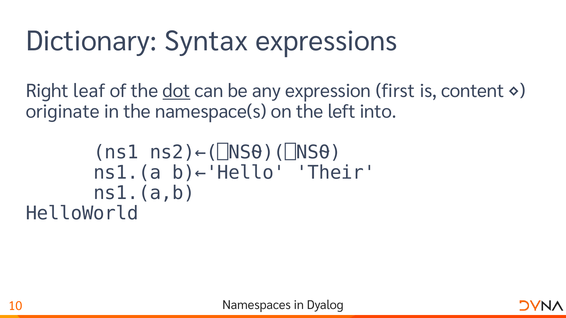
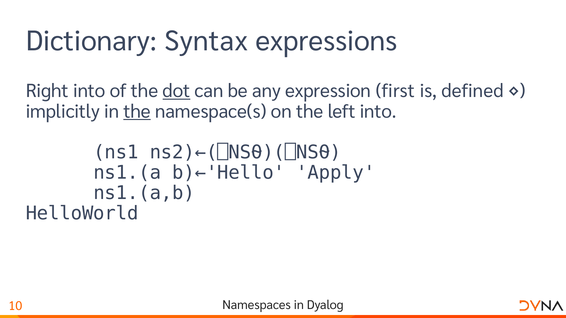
Right leaf: leaf -> into (89, 91)
content: content -> defined (472, 91)
originate: originate -> implicitly (63, 112)
the underline: none -> present (137, 112)
Their: Their -> Apply (336, 173)
